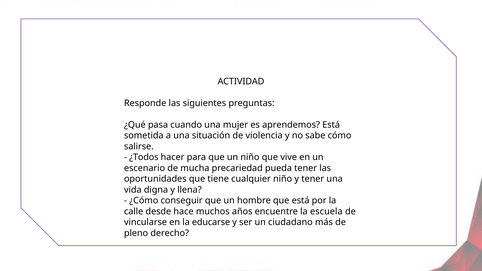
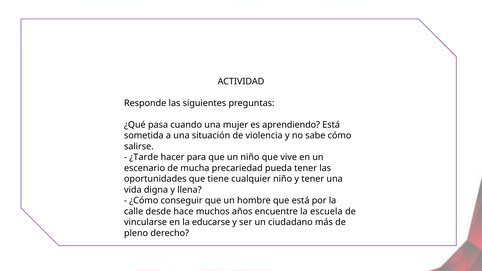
aprendemos: aprendemos -> aprendiendo (291, 125)
¿Todos: ¿Todos -> ¿Tarde (144, 157)
